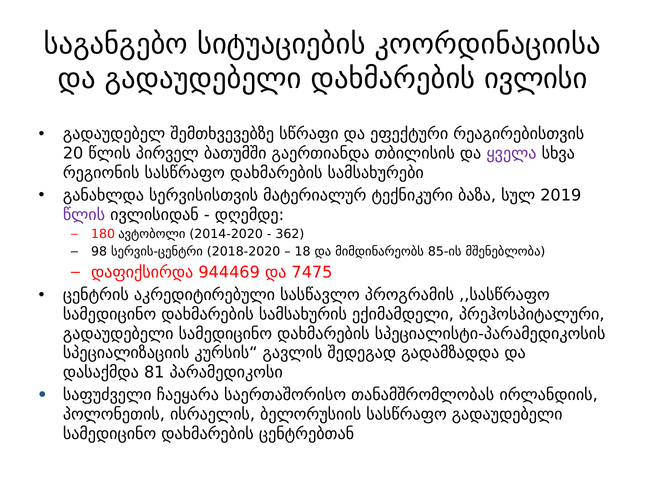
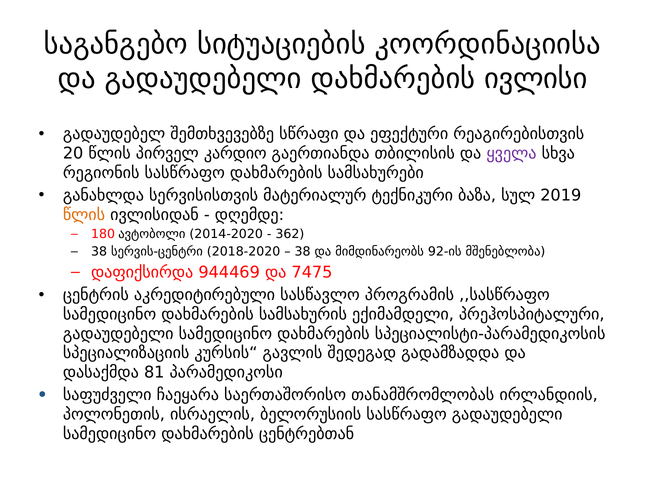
ბათუმში: ბათუმში -> კარდიო (235, 153)
წლის colour: purple -> orange (84, 215)
98: 98 -> 38 (99, 252)
18: 18 -> 38 (303, 252)
85-ის: 85-ის -> 92-ის (445, 252)
